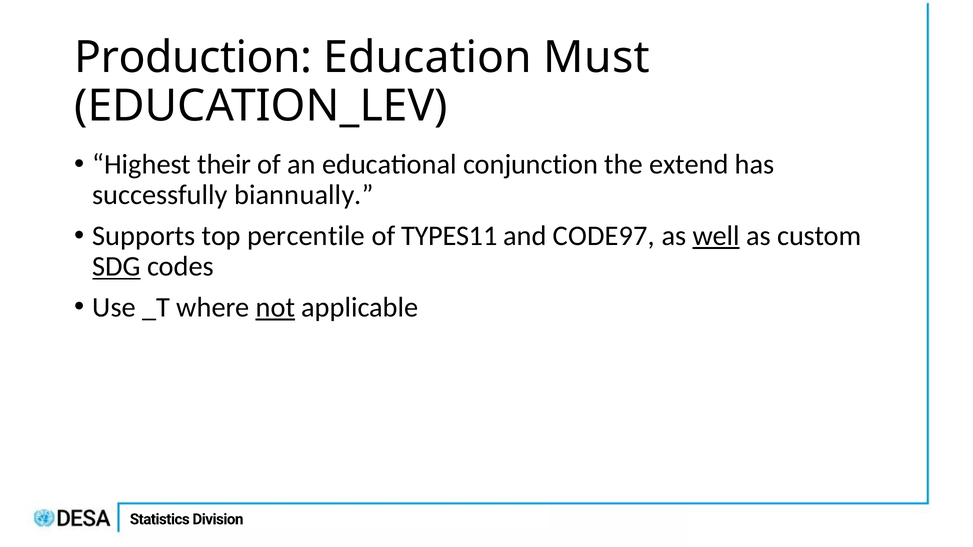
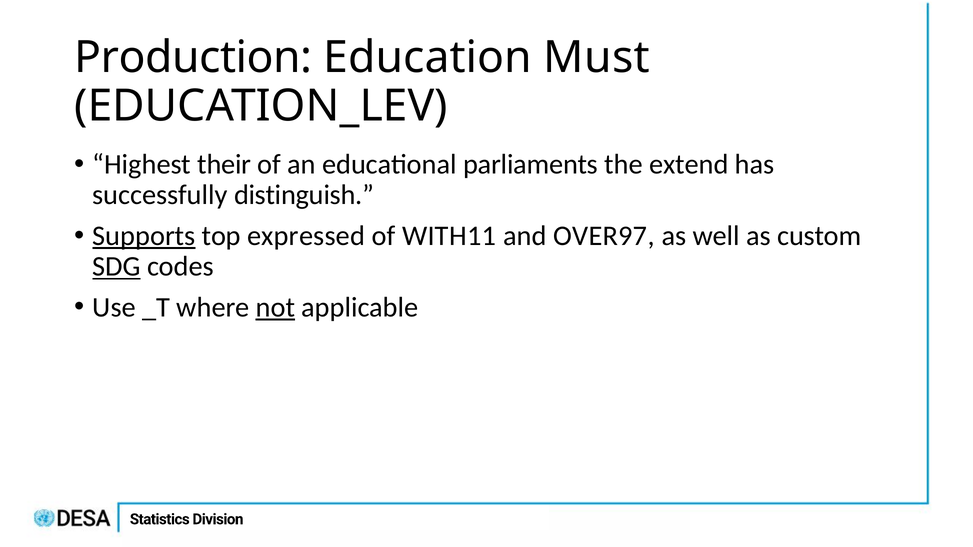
conjunction: conjunction -> parliaments (531, 165)
biannually: biannually -> distinguish (304, 195)
Supports underline: none -> present (144, 236)
percentile: percentile -> expressed (306, 236)
TYPES11: TYPES11 -> WITH11 (449, 236)
CODE97: CODE97 -> OVER97 (604, 236)
well underline: present -> none (716, 236)
